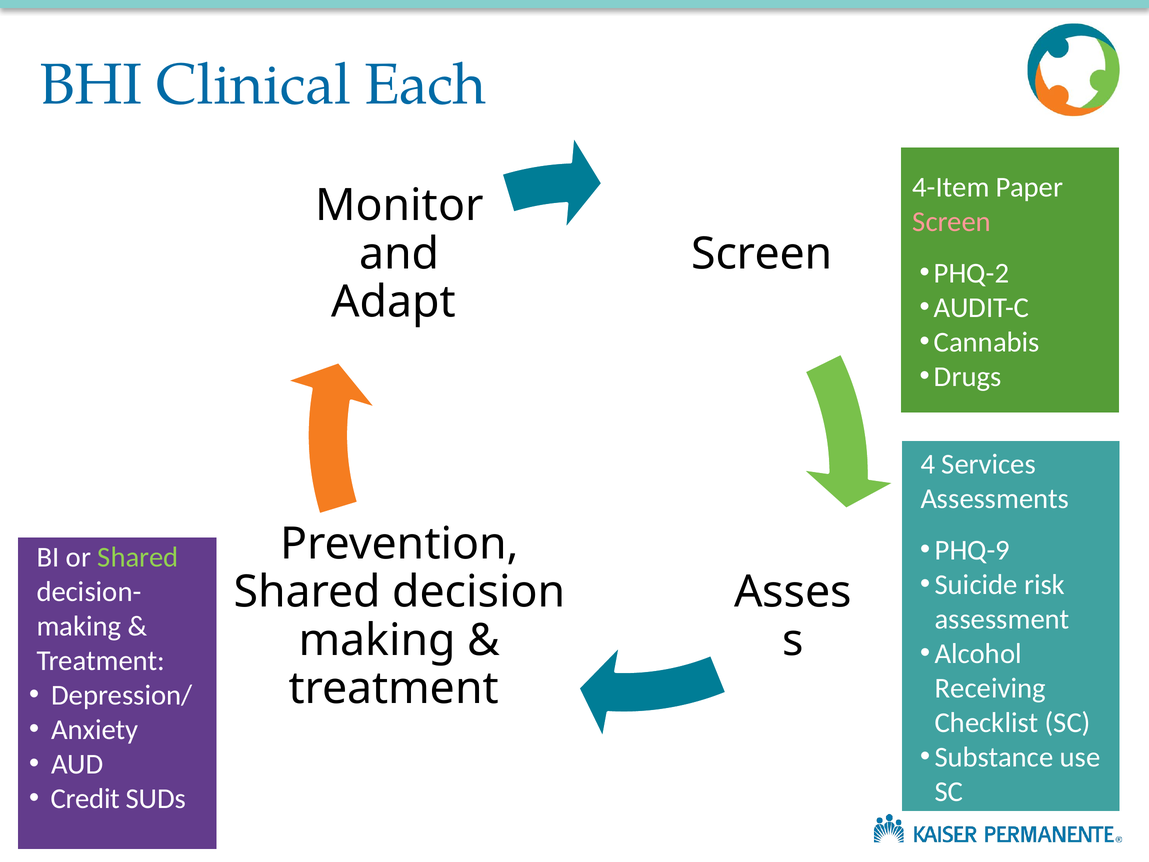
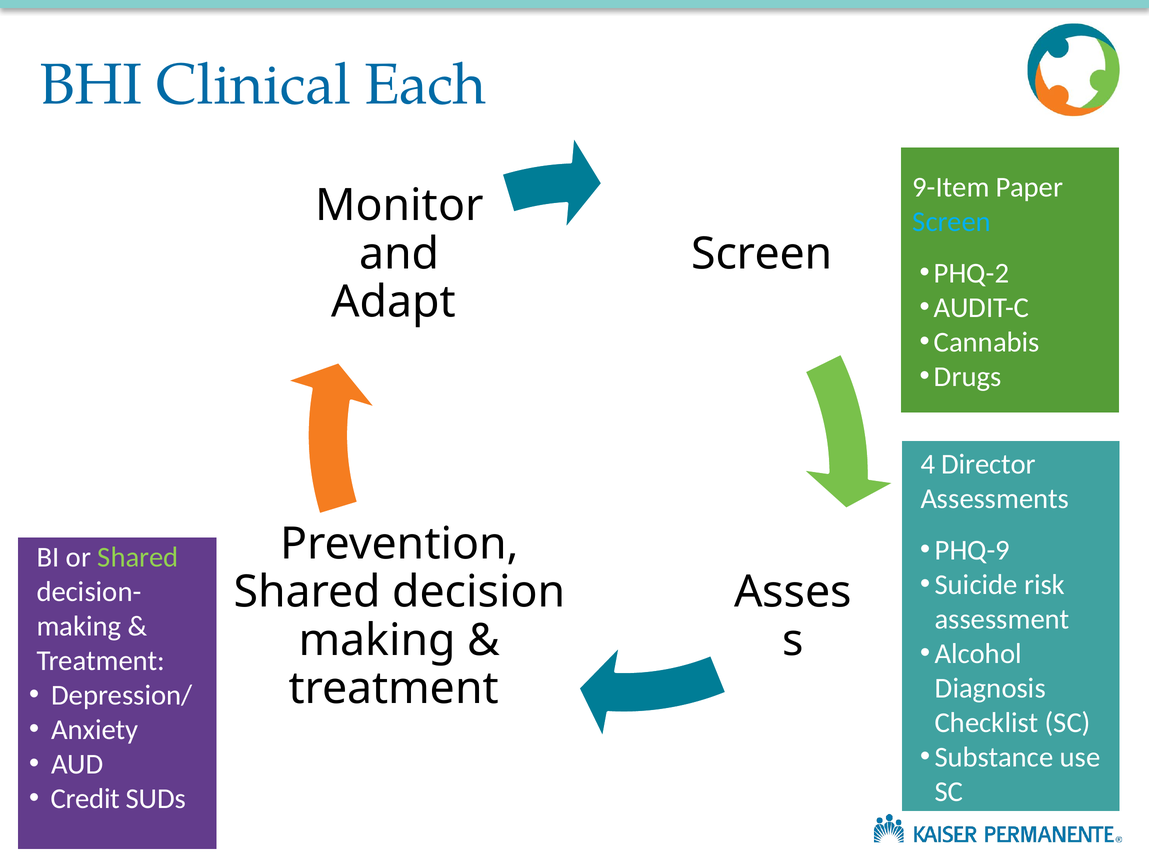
4-Item: 4-Item -> 9-Item (951, 187)
Screen colour: pink -> light blue (952, 222)
Services: Services -> Director (989, 464)
Receiving: Receiving -> Diagnosis (990, 688)
